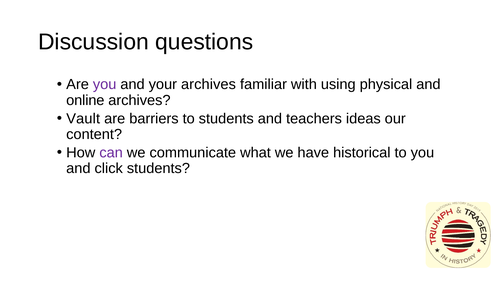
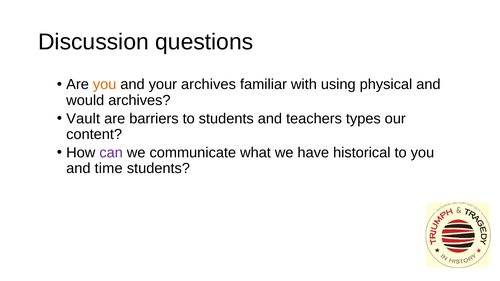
you colour: purple -> orange (105, 85)
online: online -> would (85, 100)
ideas: ideas -> types (363, 119)
click: click -> time (109, 168)
